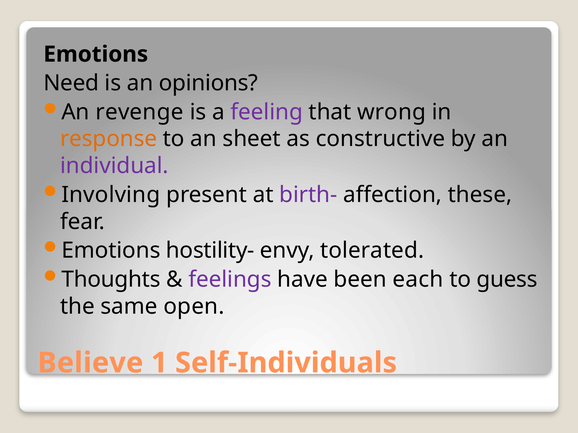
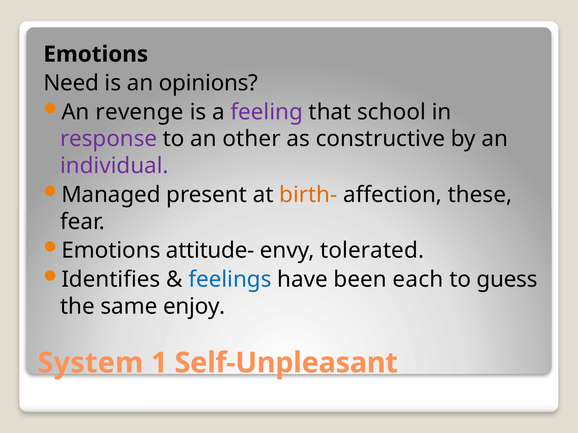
wrong: wrong -> school (392, 112)
response colour: orange -> purple (109, 139)
sheet: sheet -> other (252, 139)
Involving: Involving -> Managed (111, 195)
birth- colour: purple -> orange (308, 195)
hostility-: hostility- -> attitude- (210, 251)
Thoughts: Thoughts -> Identifies (111, 280)
feelings colour: purple -> blue (230, 280)
open: open -> enjoy (194, 307)
Believe: Believe -> System (90, 363)
Self-Individuals: Self-Individuals -> Self-Unpleasant (286, 363)
